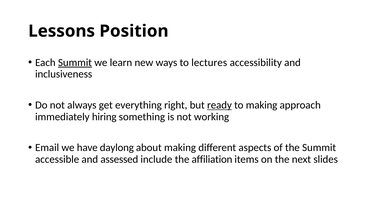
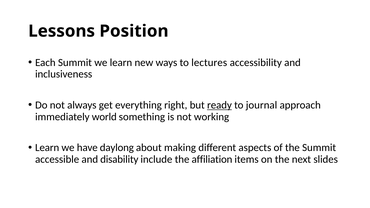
Summit underline: present -> none (75, 63)
to making: making -> journal (262, 105)
hiring: hiring -> world (104, 117)
Email: Email -> Learn (47, 148)
assessed: assessed -> disability (119, 159)
